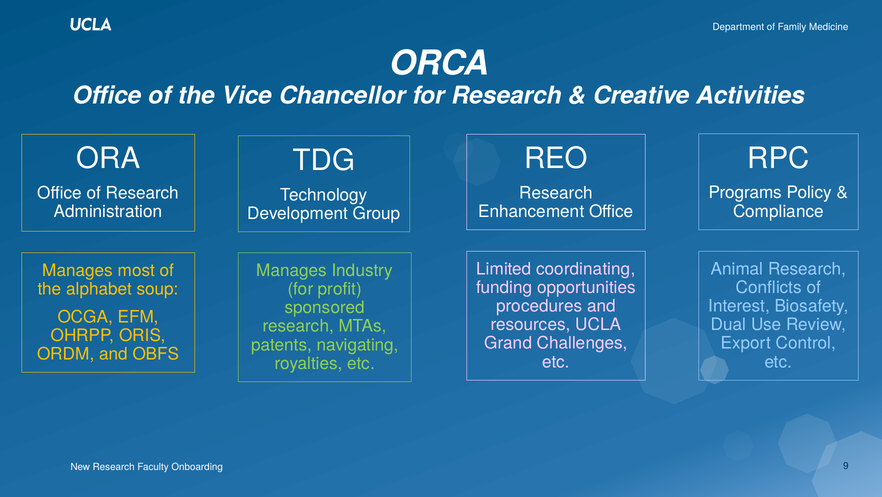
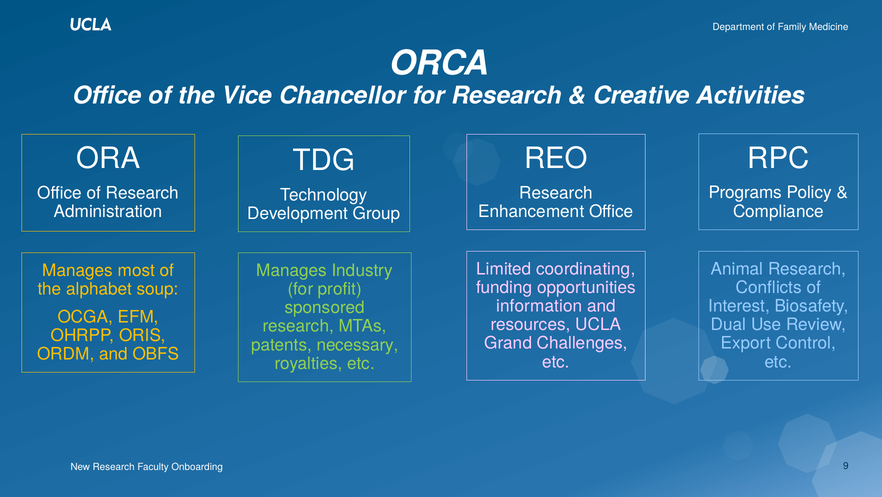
procedures: procedures -> information (539, 306)
navigating: navigating -> necessary (357, 345)
